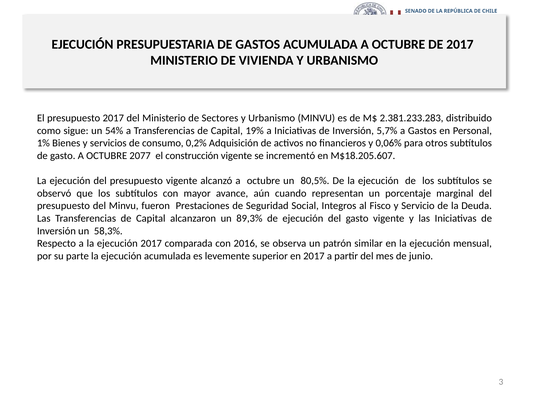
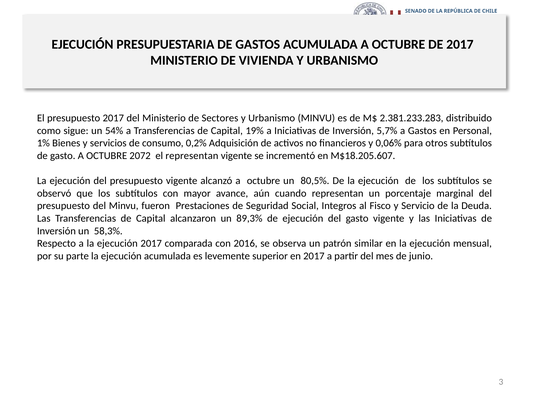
2077: 2077 -> 2072 (140, 156)
el construcción: construcción -> representan (192, 156)
